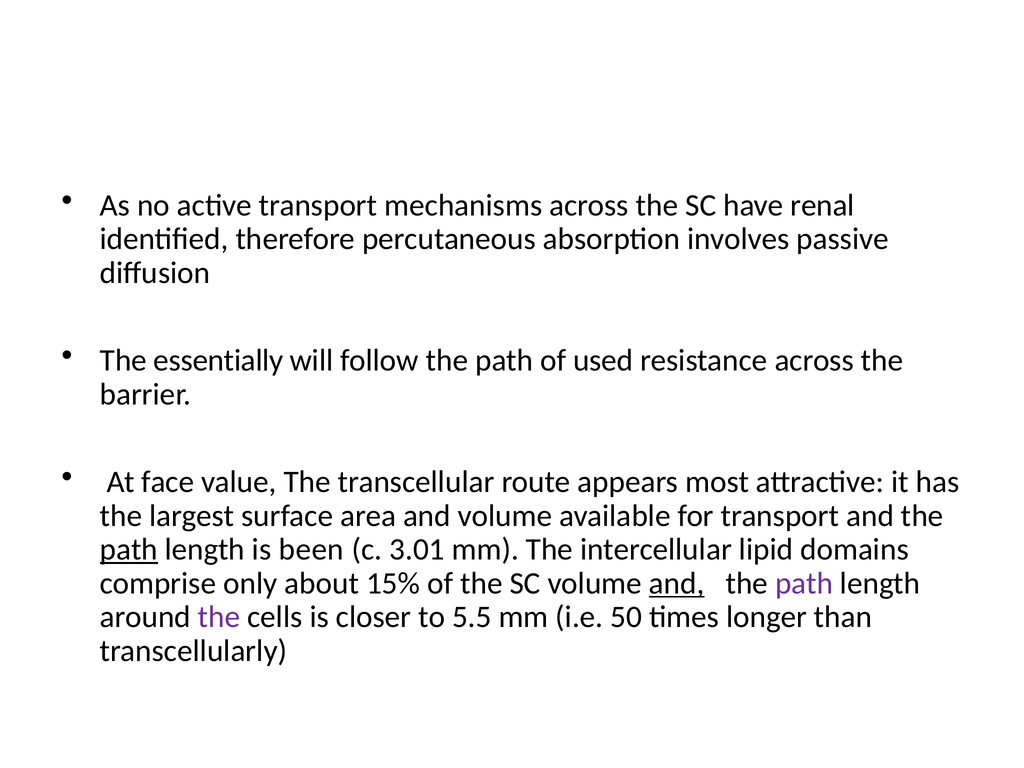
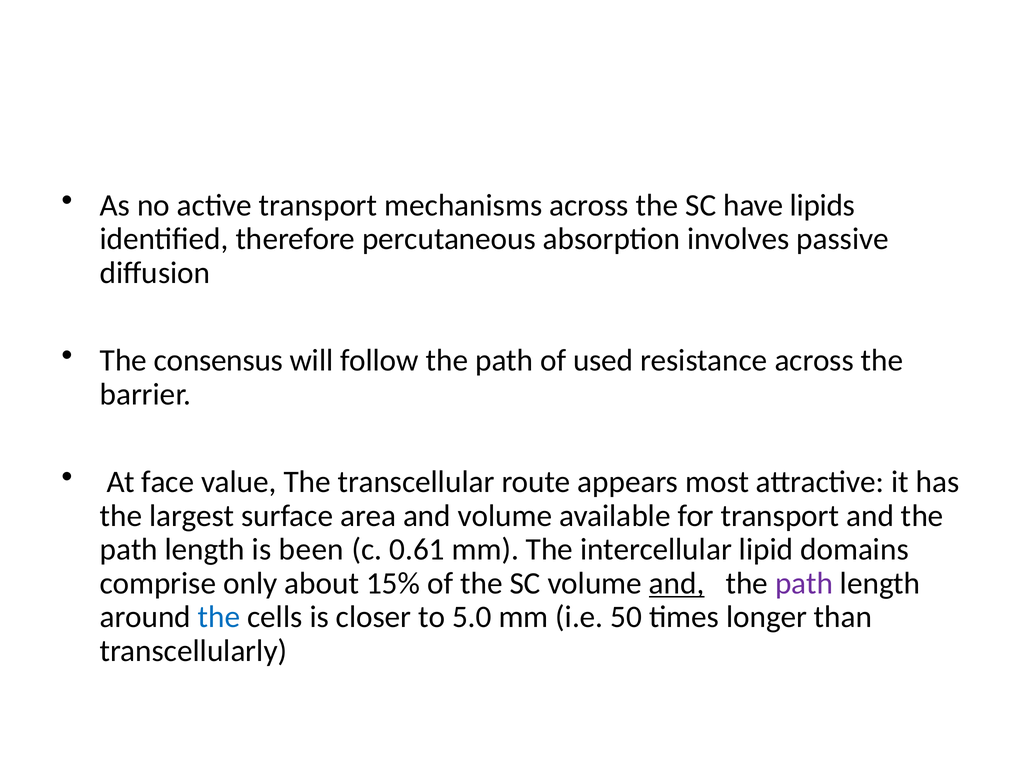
renal: renal -> lipids (822, 205)
essentially: essentially -> consensus (218, 361)
path underline: present -> none (129, 550)
3.01: 3.01 -> 0.61 (417, 550)
the colour: purple -> blue (219, 617)
5.5: 5.5 -> 5.0 (472, 617)
